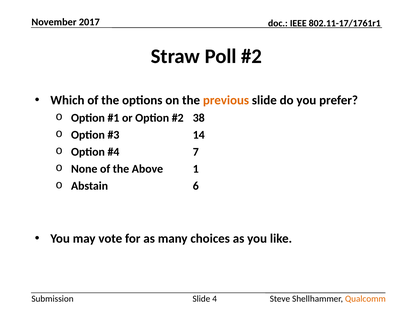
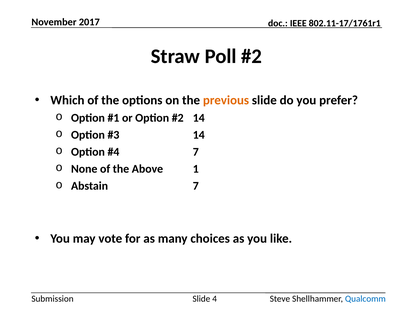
38: 38 -> 14 (199, 118)
Abstain 6: 6 -> 7 (196, 186)
Qualcomm colour: orange -> blue (365, 299)
